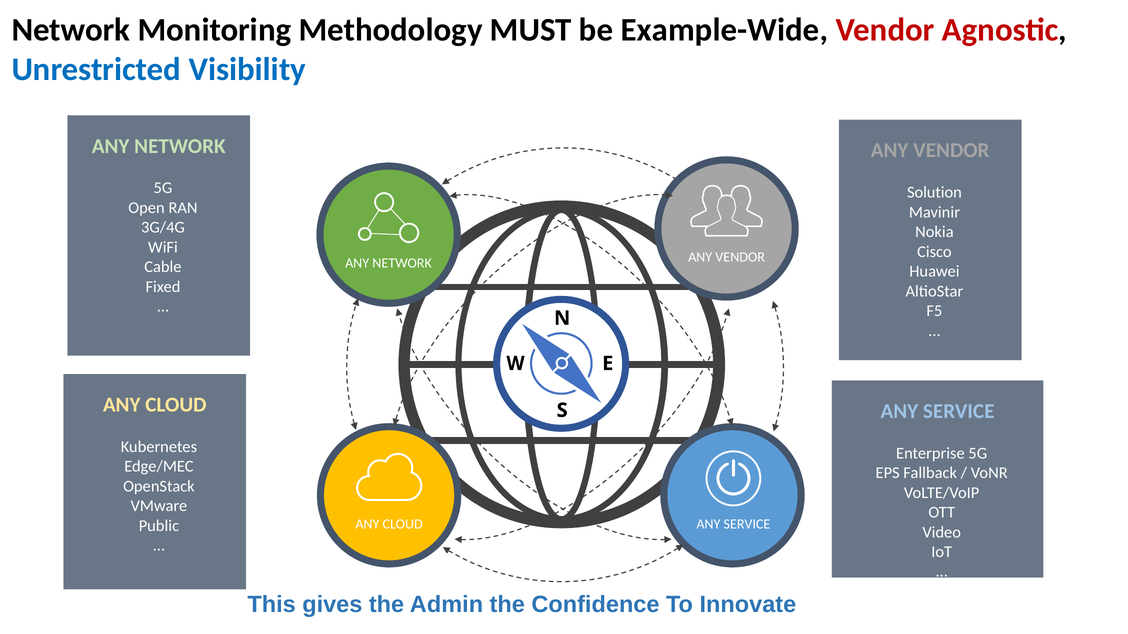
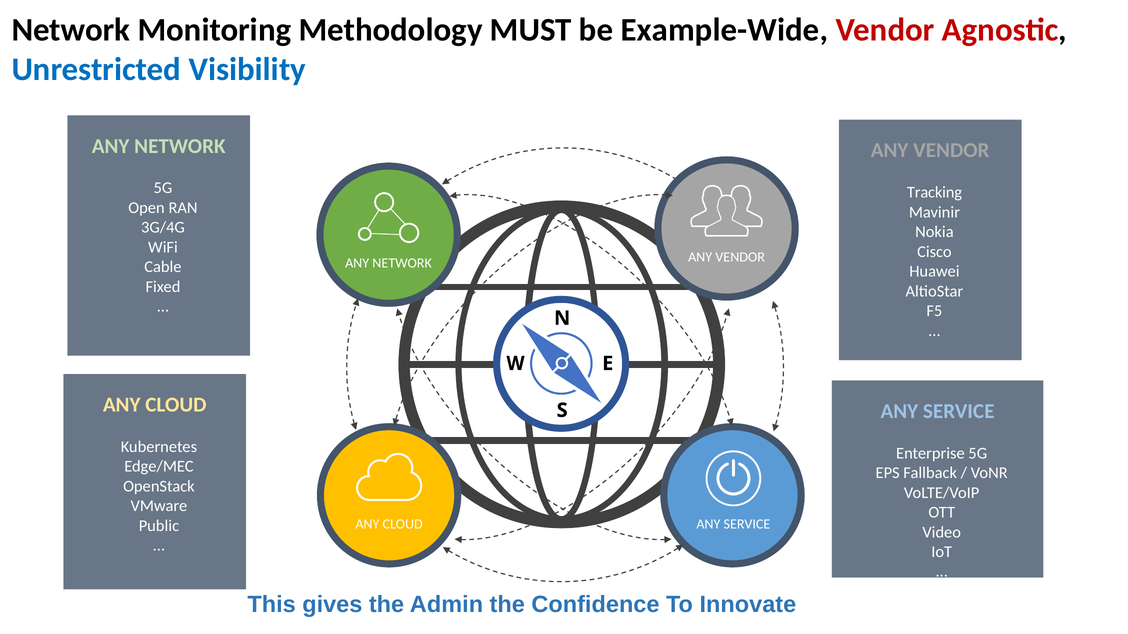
Solution: Solution -> Tracking (934, 193)
